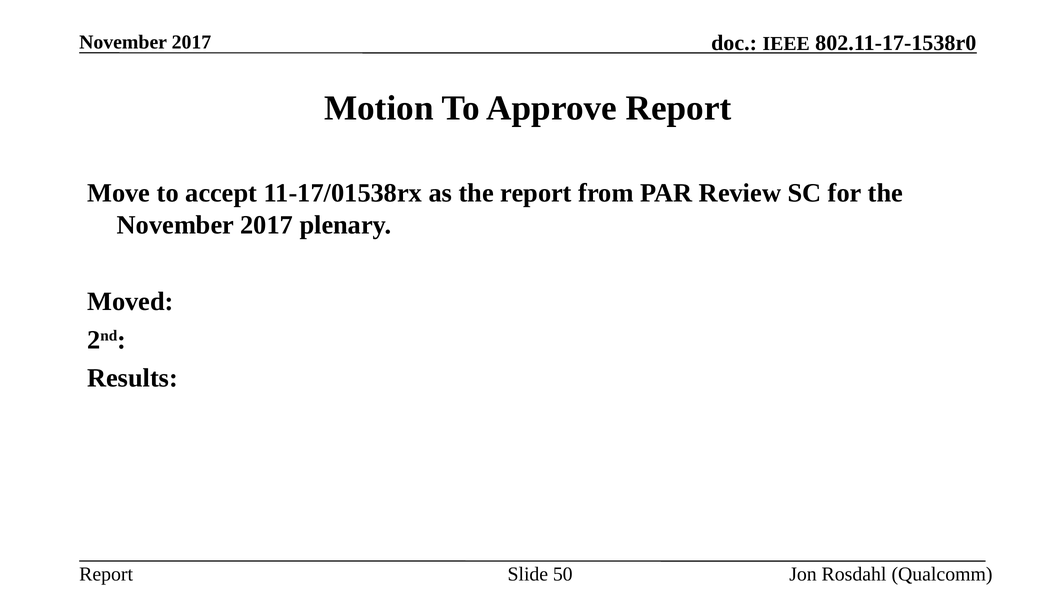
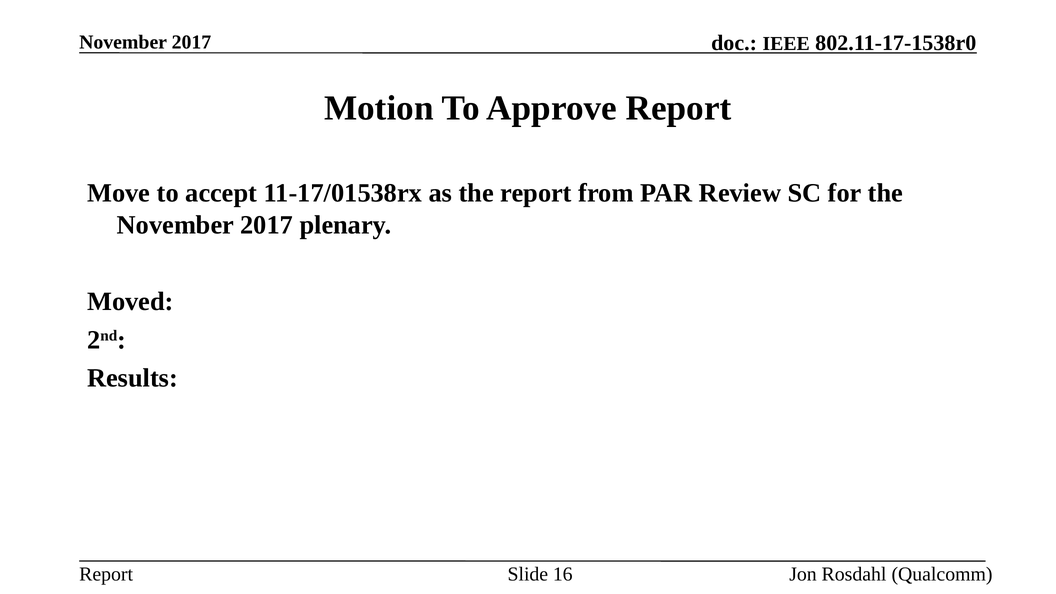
50: 50 -> 16 (563, 574)
